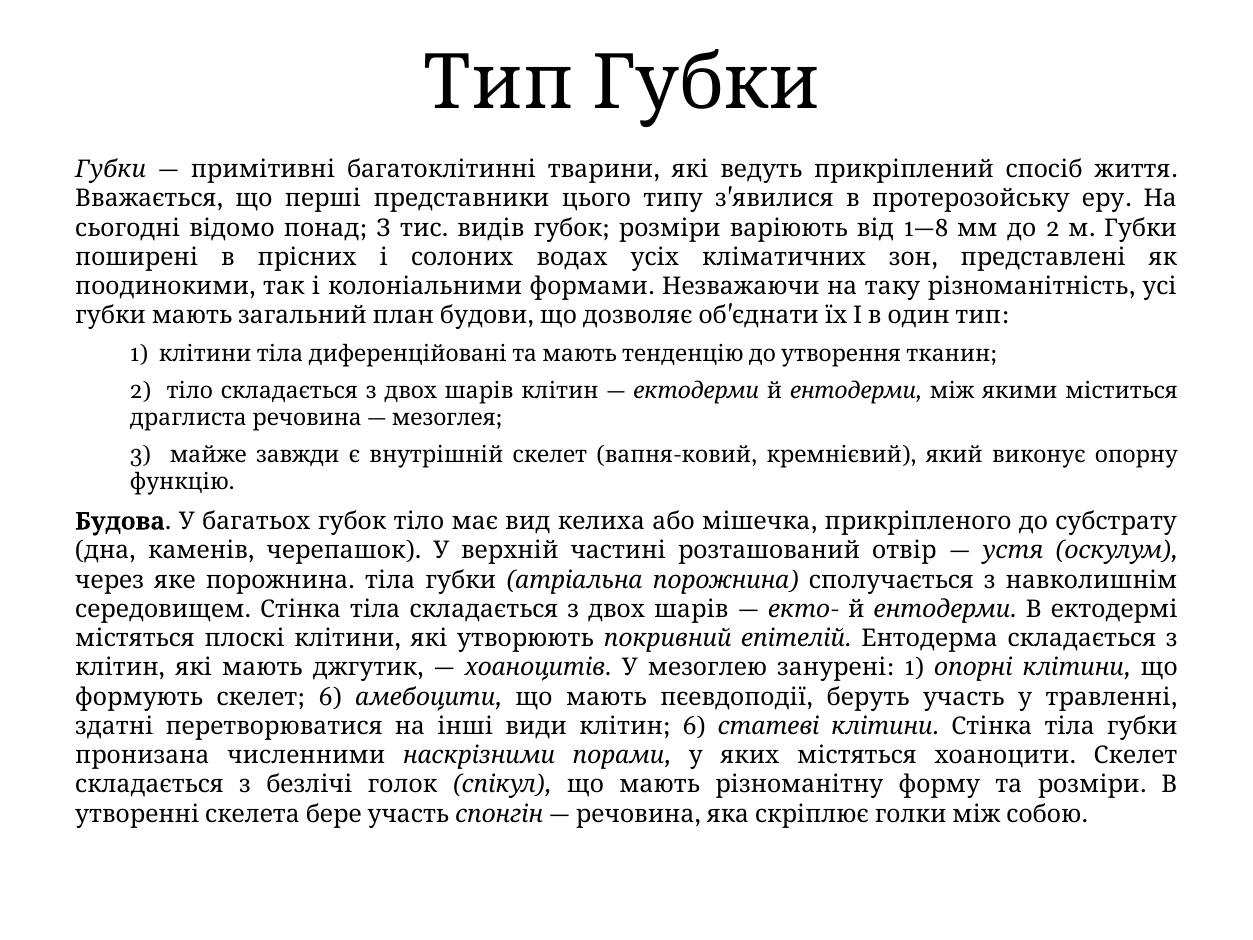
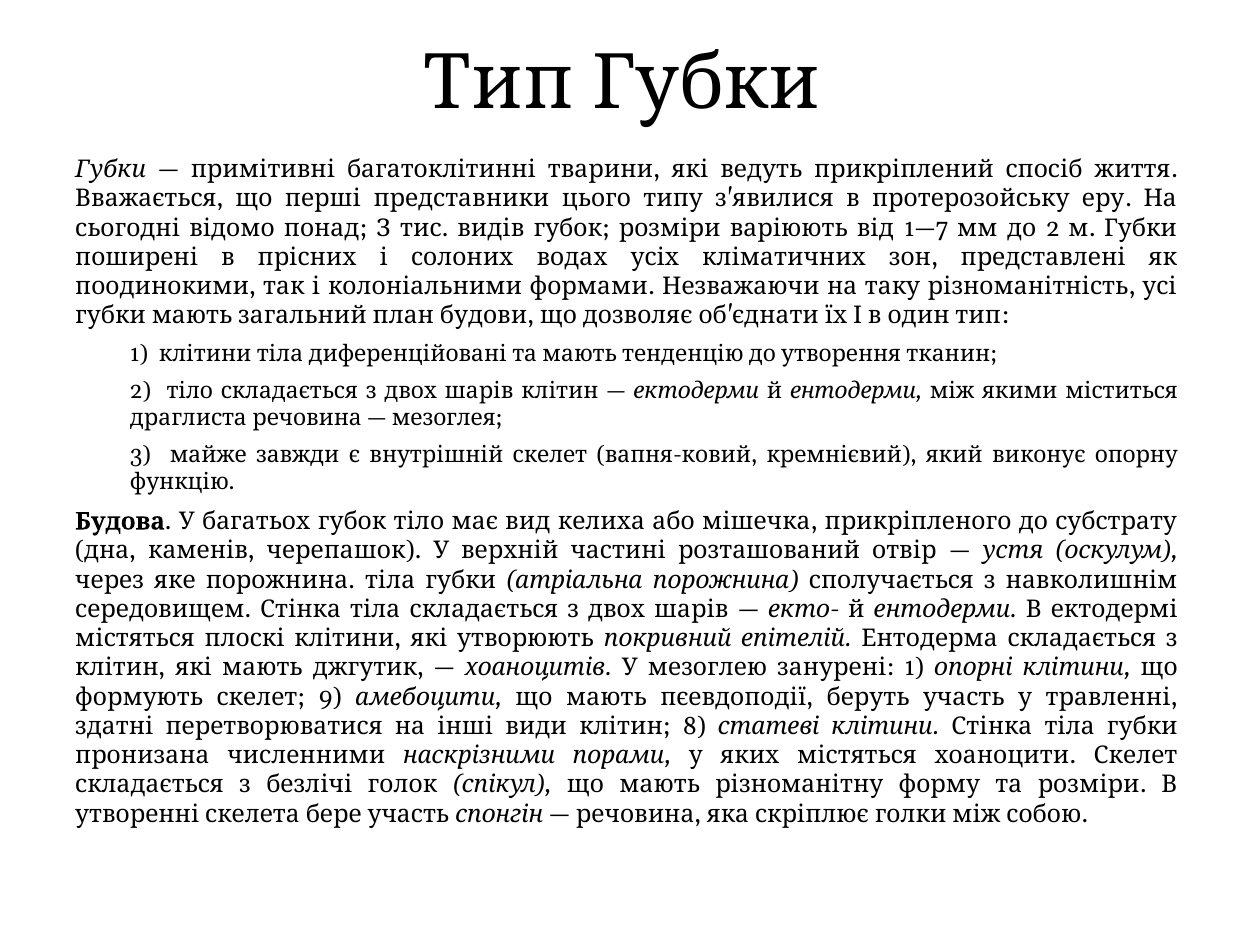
1—8: 1—8 -> 1—7 (926, 228)
6: 6 -> 9 (330, 697)
6: 6 -> 8 (694, 726)
